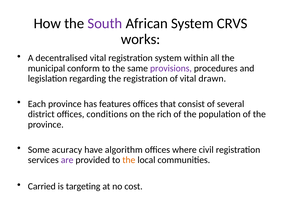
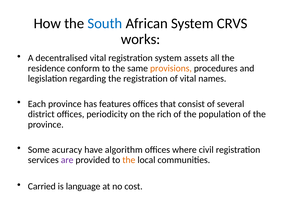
South colour: purple -> blue (105, 23)
within: within -> assets (196, 58)
municipal: municipal -> residence (46, 68)
provisions colour: purple -> orange (171, 68)
drawn: drawn -> names (212, 78)
conditions: conditions -> periodicity (107, 114)
targeting: targeting -> language (83, 186)
